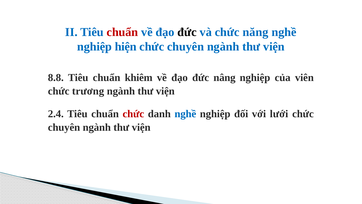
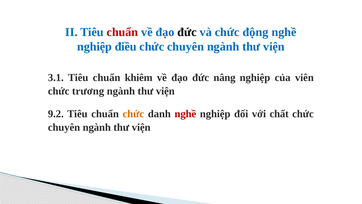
năng: năng -> động (256, 32)
hiện: hiện -> điều (126, 47)
8.8: 8.8 -> 3.1 (56, 77)
2.4: 2.4 -> 9.2 (56, 114)
chức colour: red -> orange (133, 114)
nghề colour: blue -> red (185, 114)
lưới: lưới -> chất (279, 114)
